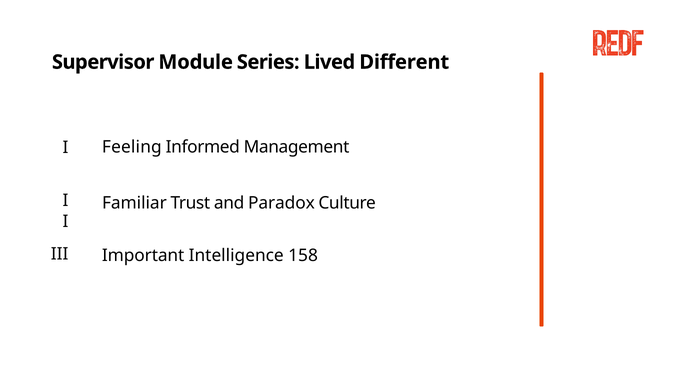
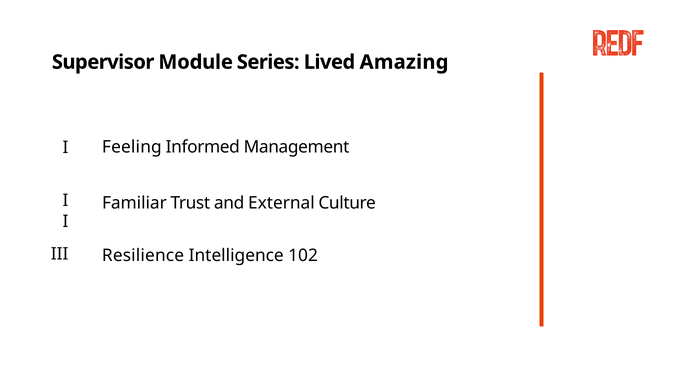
Different: Different -> Amazing (404, 62)
Paradox: Paradox -> External (281, 203)
Important: Important -> Resilience (143, 256)
158: 158 -> 102 (303, 256)
